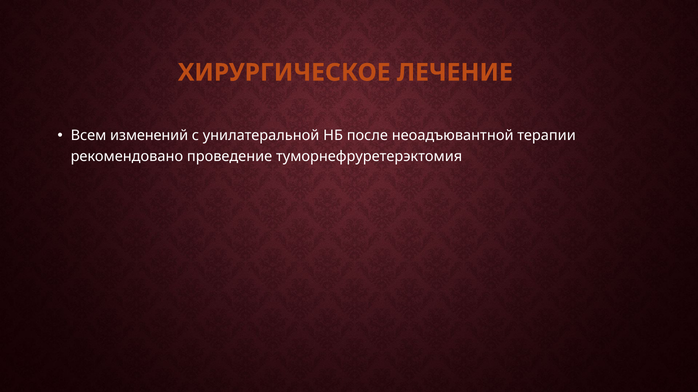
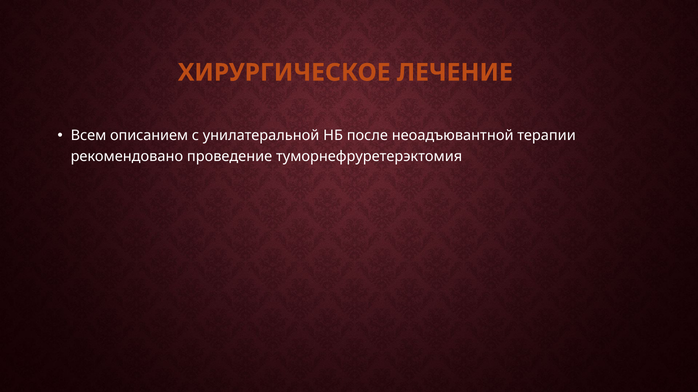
изменений: изменений -> описанием (149, 136)
